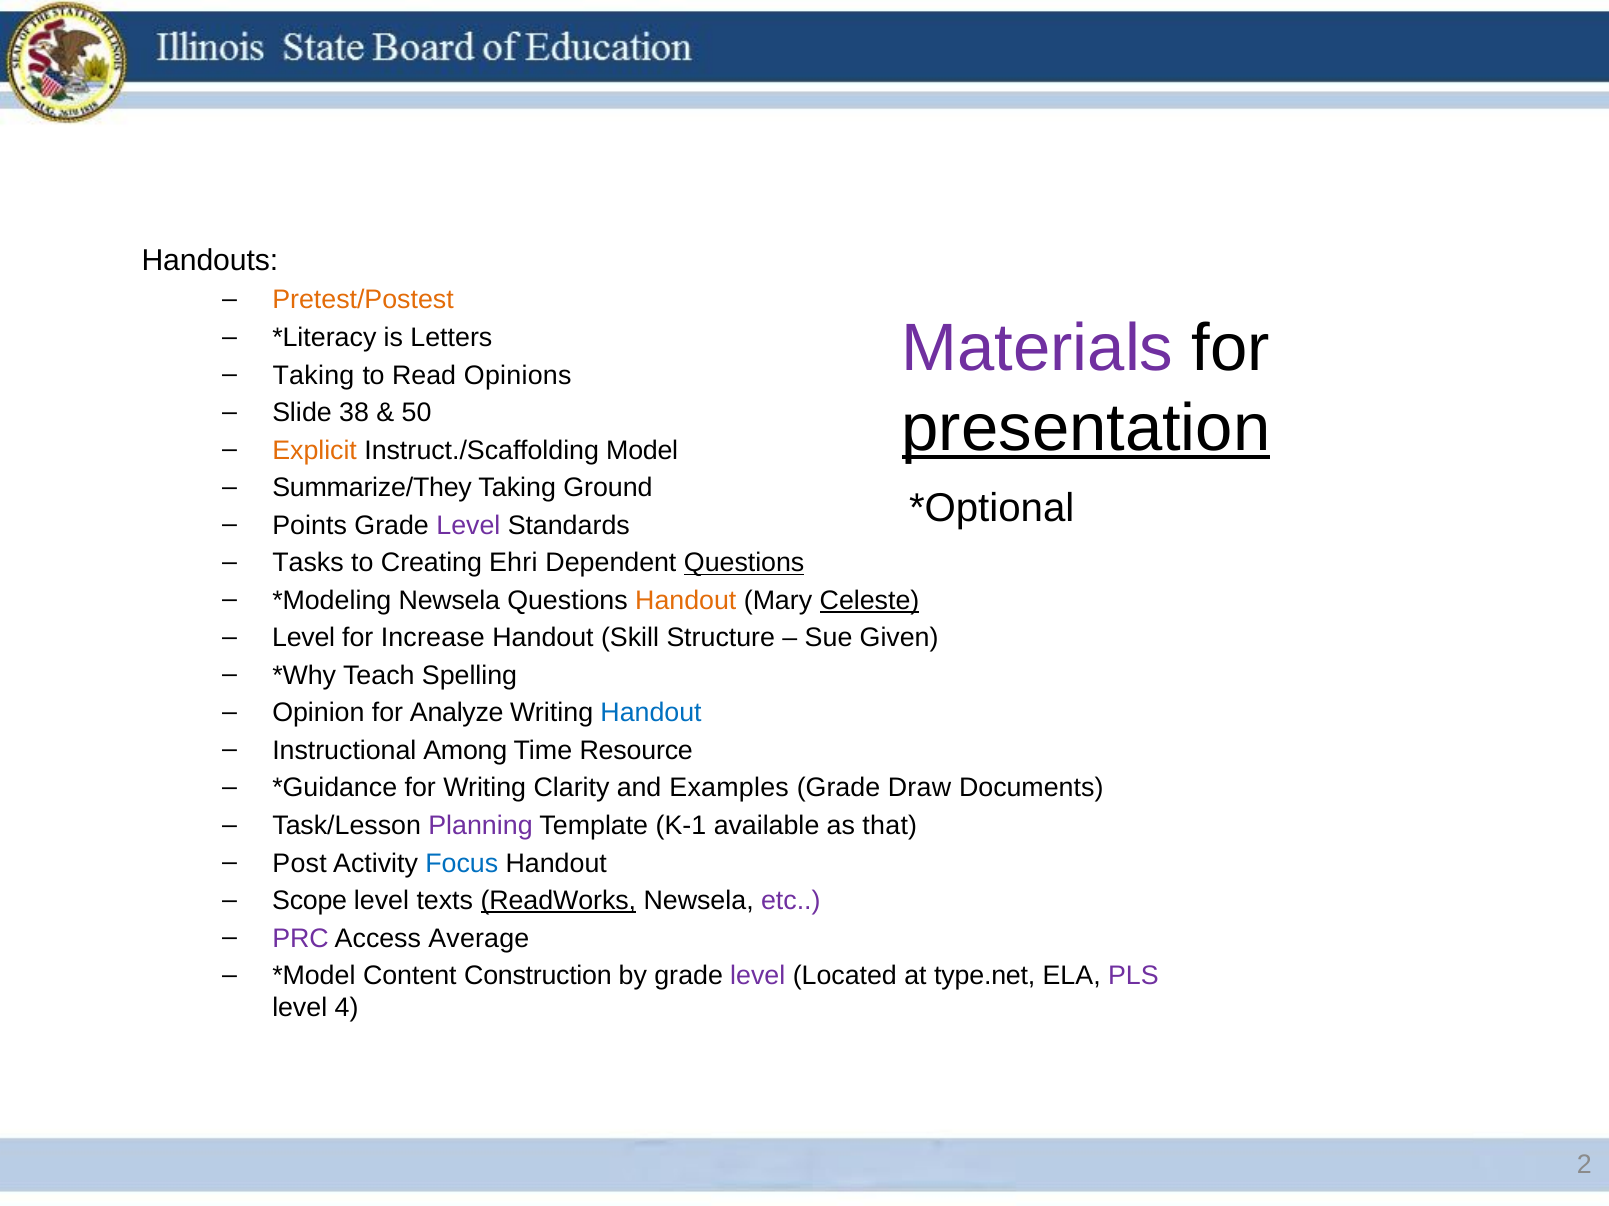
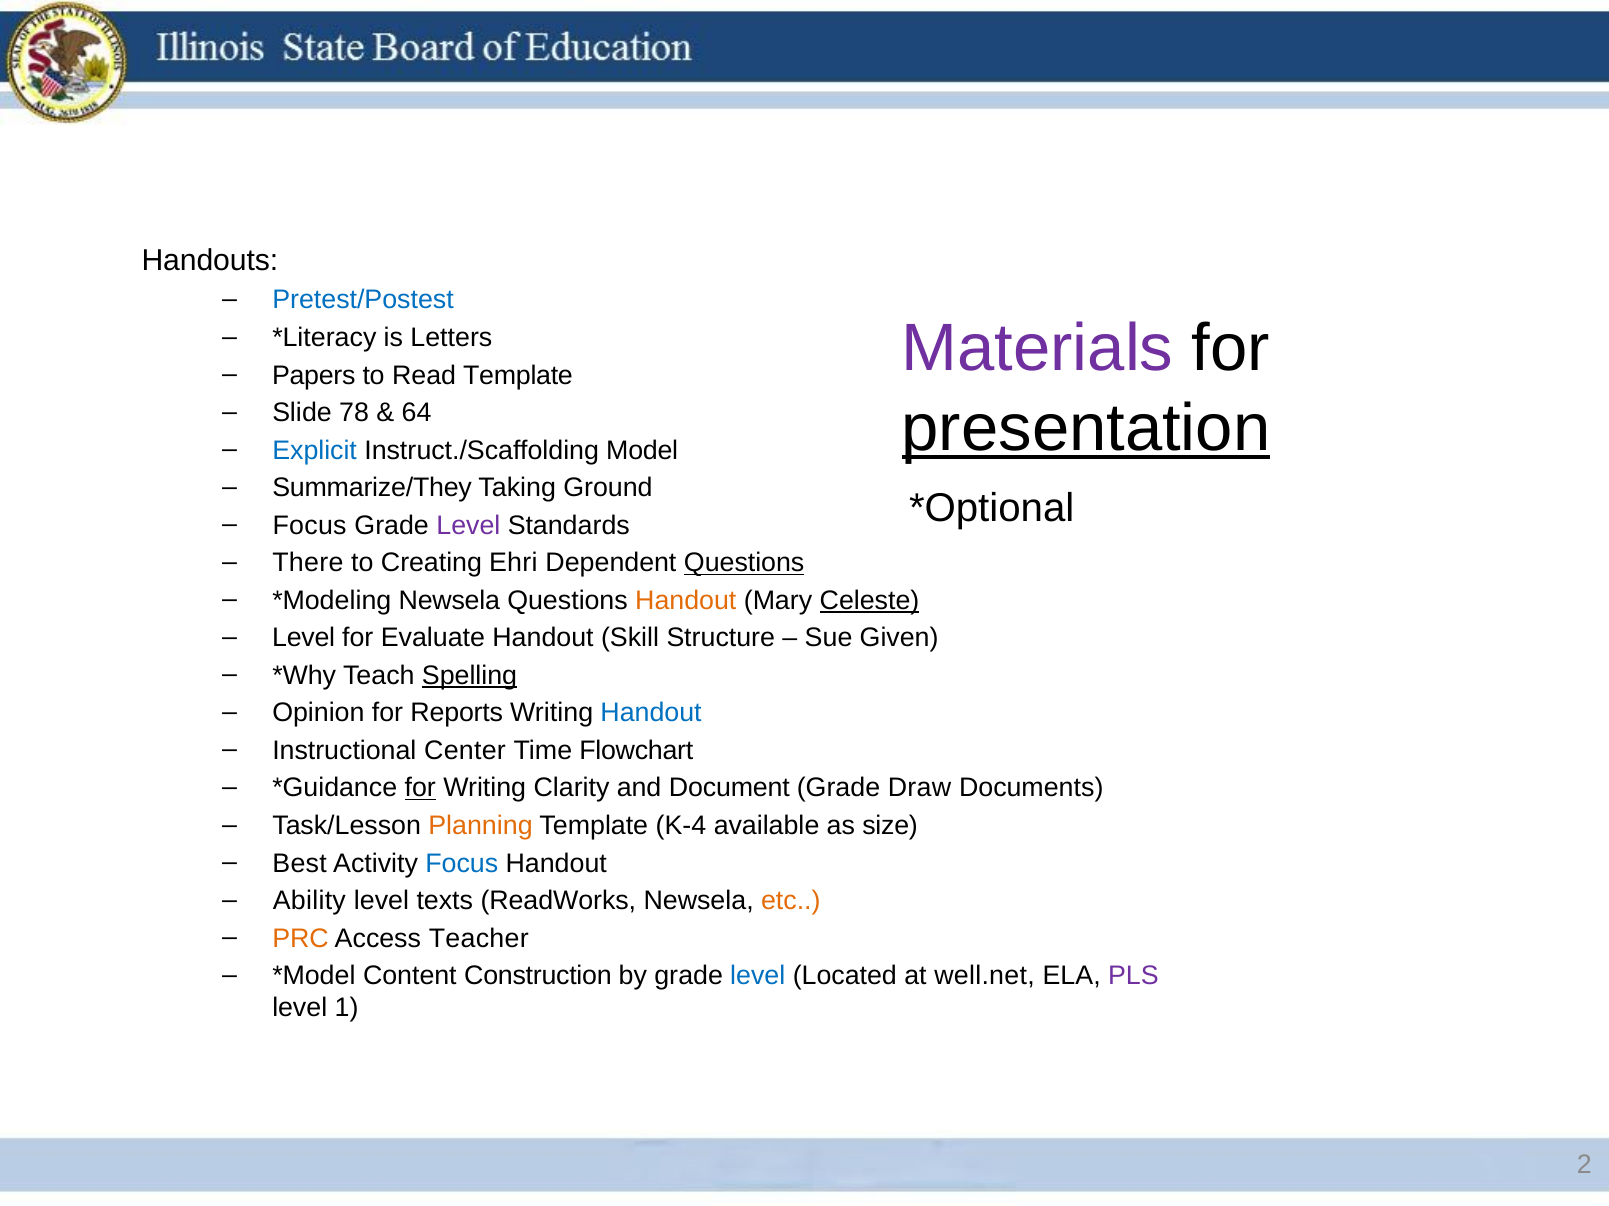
Pretest/Postest colour: orange -> blue (363, 300)
Taking: Taking -> Papers (314, 375)
Read Opinions: Opinions -> Template (518, 375)
38: 38 -> 78 (354, 413)
50: 50 -> 64 (417, 413)
Explicit colour: orange -> blue (315, 451)
Points: Points -> Focus (310, 526)
Tasks: Tasks -> There (308, 563)
Increase: Increase -> Evaluate (433, 638)
Spelling underline: none -> present (470, 676)
Analyze: Analyze -> Reports (457, 713)
Among: Among -> Center (465, 751)
Resource: Resource -> Flowchart (636, 751)
for underline: none -> present (420, 789)
Examples: Examples -> Document (729, 789)
Planning colour: purple -> orange (481, 826)
K-1: K-1 -> K-4 (681, 826)
that: that -> size (890, 826)
Post: Post -> Best (300, 864)
Scope: Scope -> Ability (309, 901)
ReadWorks underline: present -> none (558, 901)
etc colour: purple -> orange (791, 901)
PRC colour: purple -> orange (301, 939)
Average: Average -> Teacher (479, 939)
level colour: purple -> blue (758, 976)
type.net: type.net -> well.net (985, 976)
4: 4 -> 1 (347, 1009)
